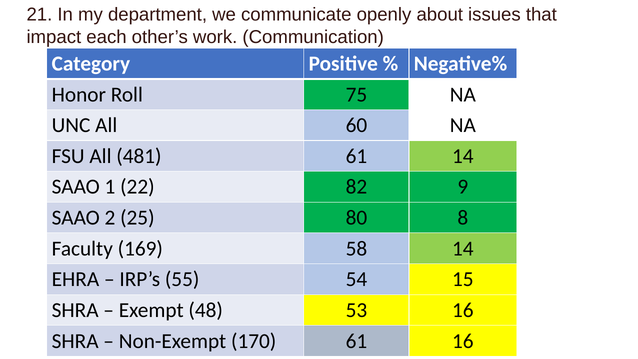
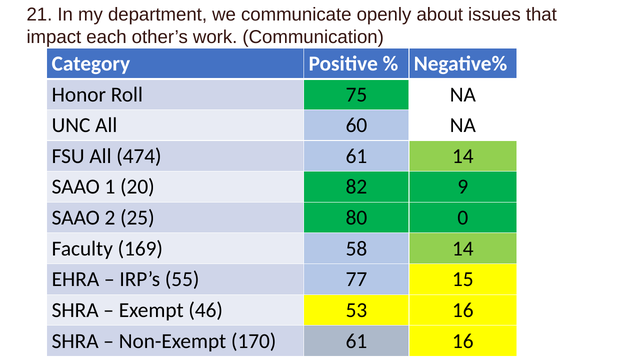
481: 481 -> 474 (139, 156)
22: 22 -> 20 (137, 187)
8: 8 -> 0 (463, 218)
54: 54 -> 77 (356, 279)
48: 48 -> 46 (206, 310)
